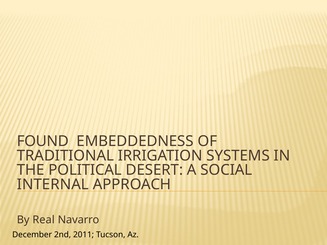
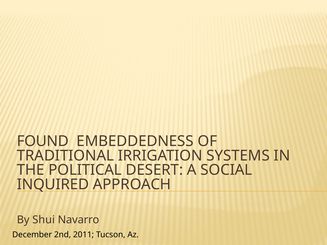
INTERNAL: INTERNAL -> INQUIRED (53, 185)
Real: Real -> Shui (44, 220)
